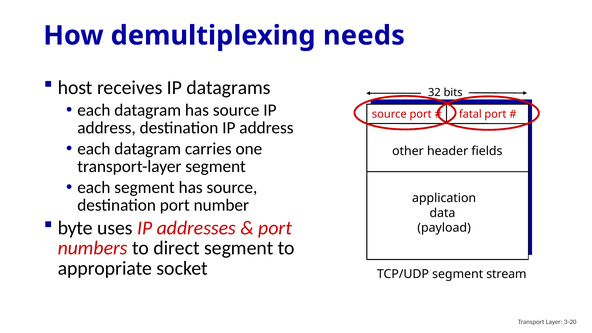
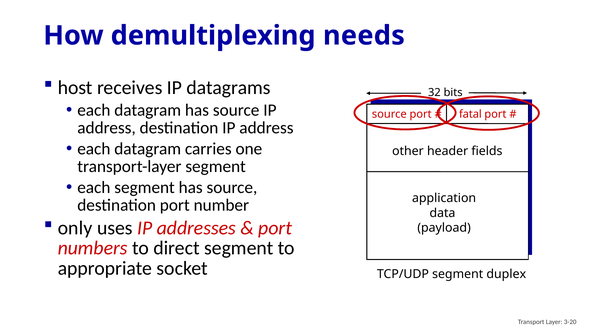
byte: byte -> only (75, 228)
stream: stream -> duplex (506, 274)
